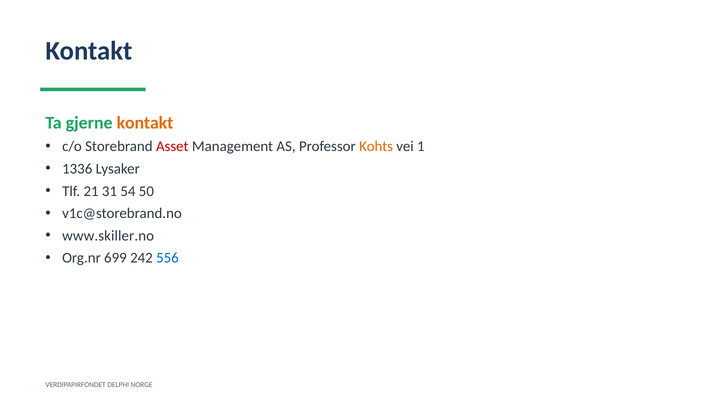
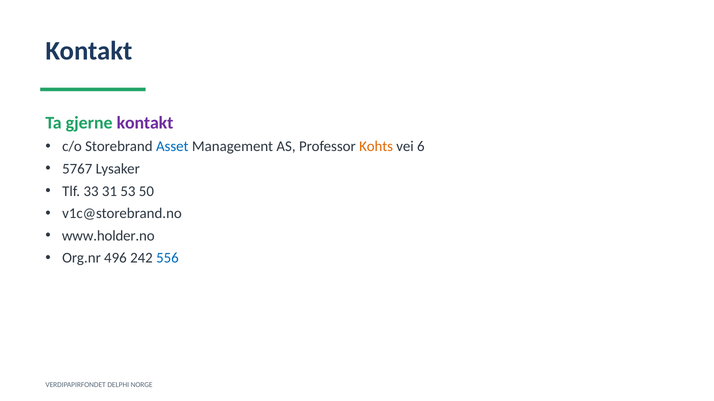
kontakt colour: orange -> purple (145, 123)
Asset colour: red -> blue (172, 147)
1: 1 -> 6 (421, 147)
1336: 1336 -> 5767 (77, 169)
21: 21 -> 33 (91, 191)
54: 54 -> 53 (128, 191)
www.skiller.no: www.skiller.no -> www.holder.no (108, 236)
699: 699 -> 496 (115, 258)
